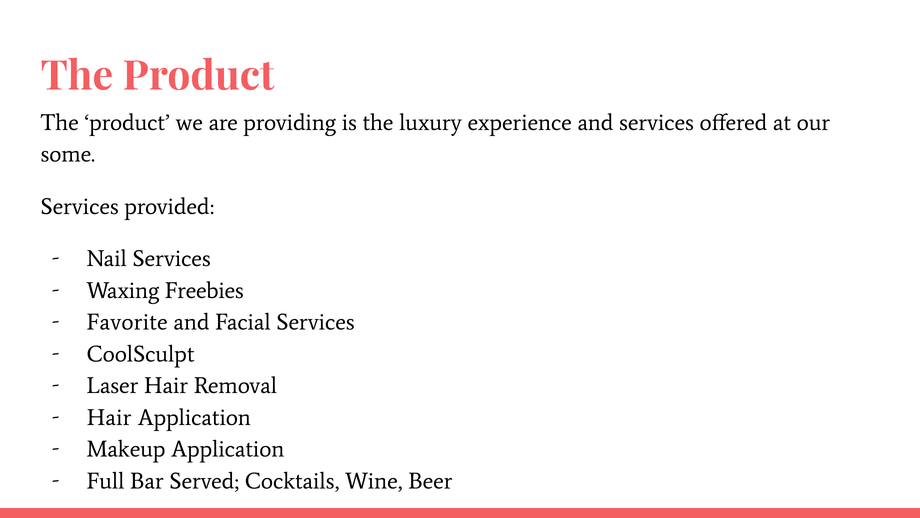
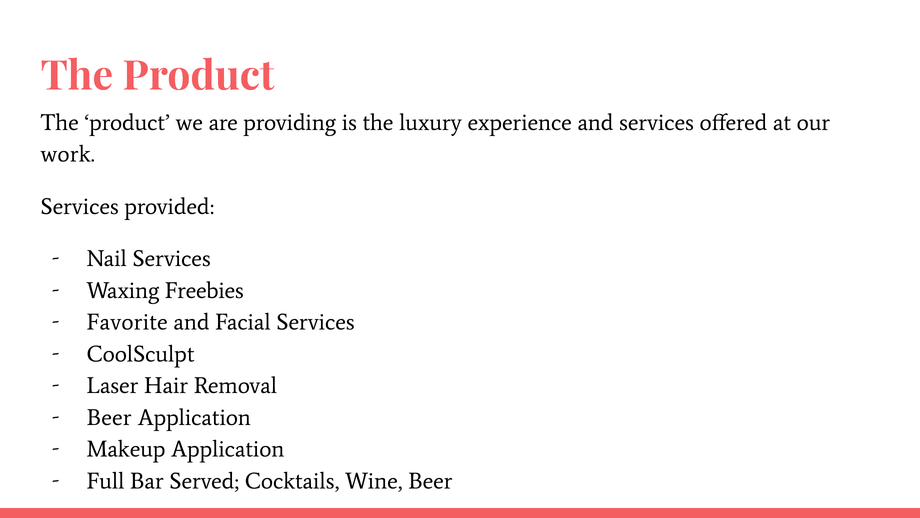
some: some -> work (68, 154)
Hair: Hair -> Beer (109, 417)
